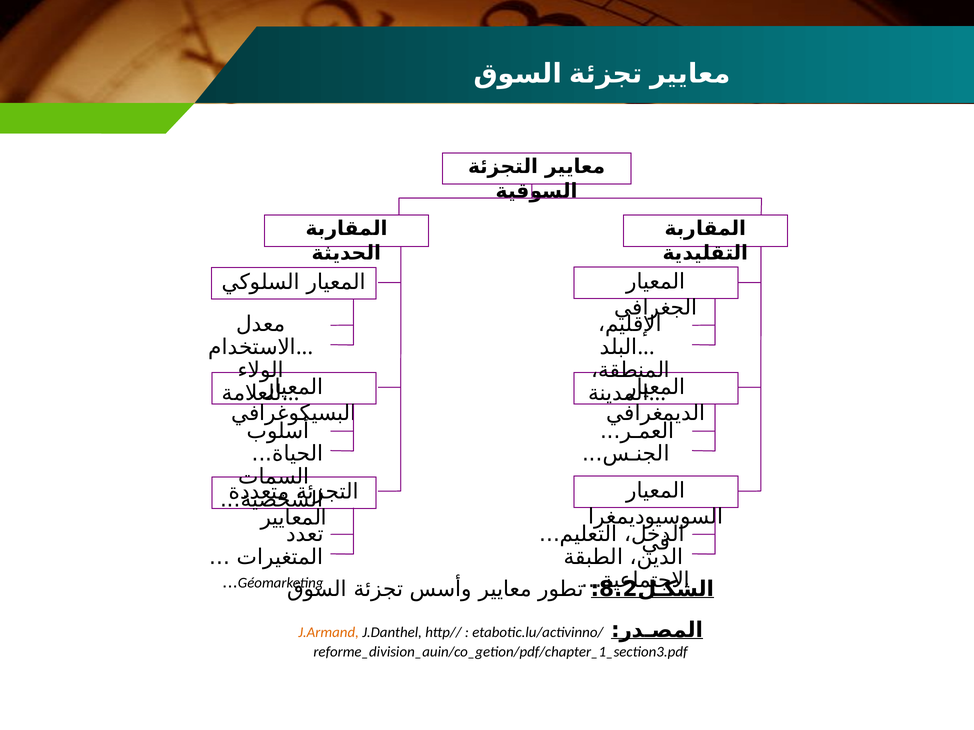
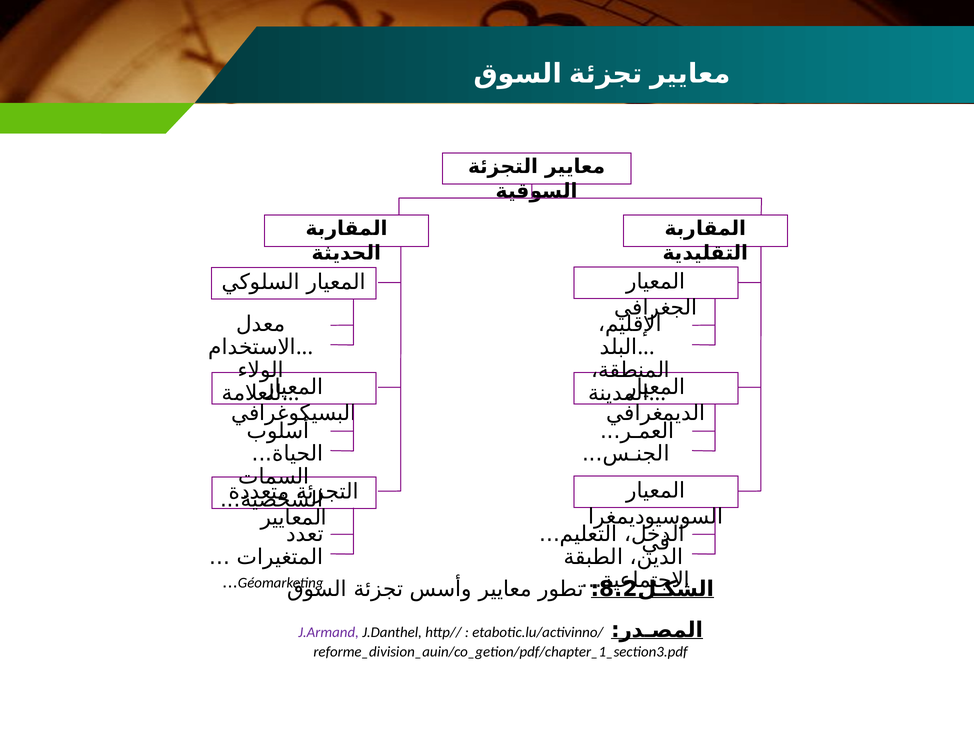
J.Armand colour: orange -> purple (329, 633)
